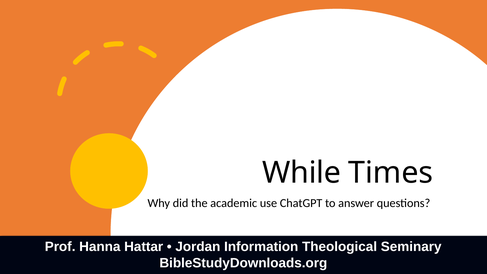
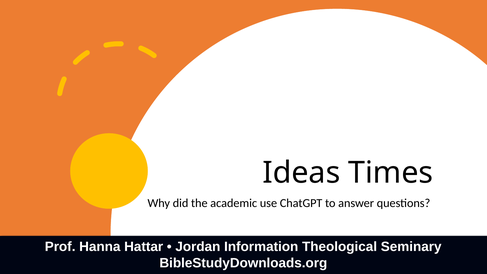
While: While -> Ideas (301, 173)
